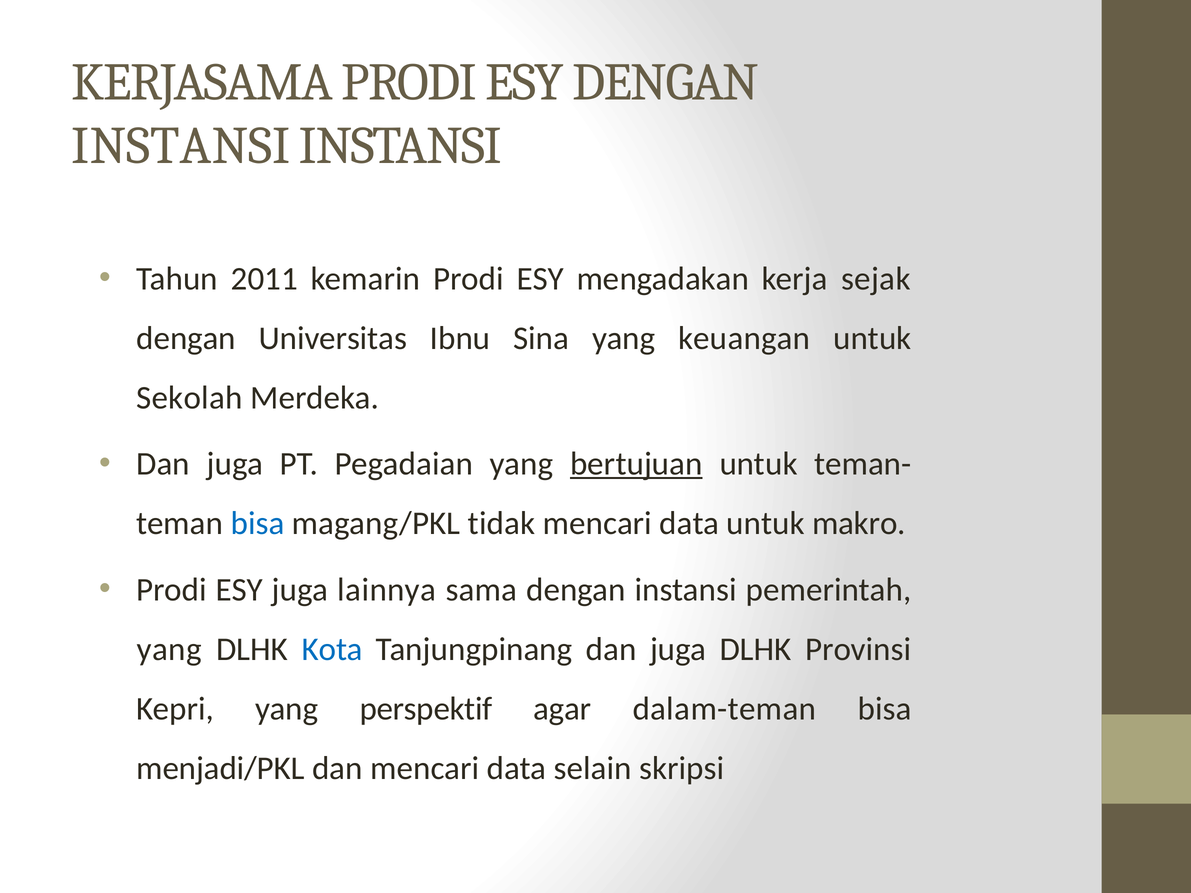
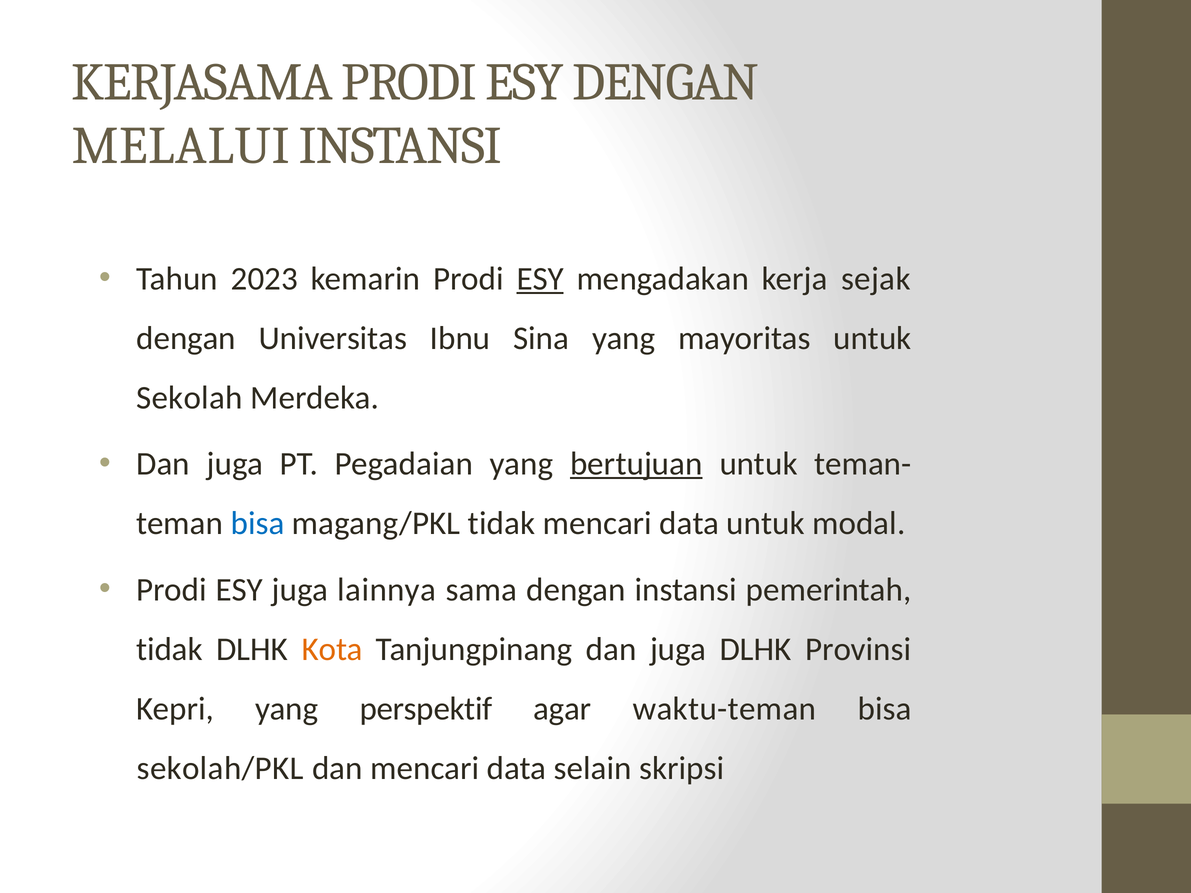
INSTANSI: INSTANSI -> MELALUI (181, 146)
2011: 2011 -> 2023 (264, 279)
ESY underline: none -> present (540, 279)
keuangan: keuangan -> mayoritas (744, 338)
makro: makro -> modal (859, 524)
yang: yang -> tidak (170, 649)
Kota colour: blue -> orange (332, 649)
dalam-teman: dalam-teman -> waktu-teman (724, 709)
menjadi/PKL: menjadi/PKL -> sekolah/PKL (220, 768)
